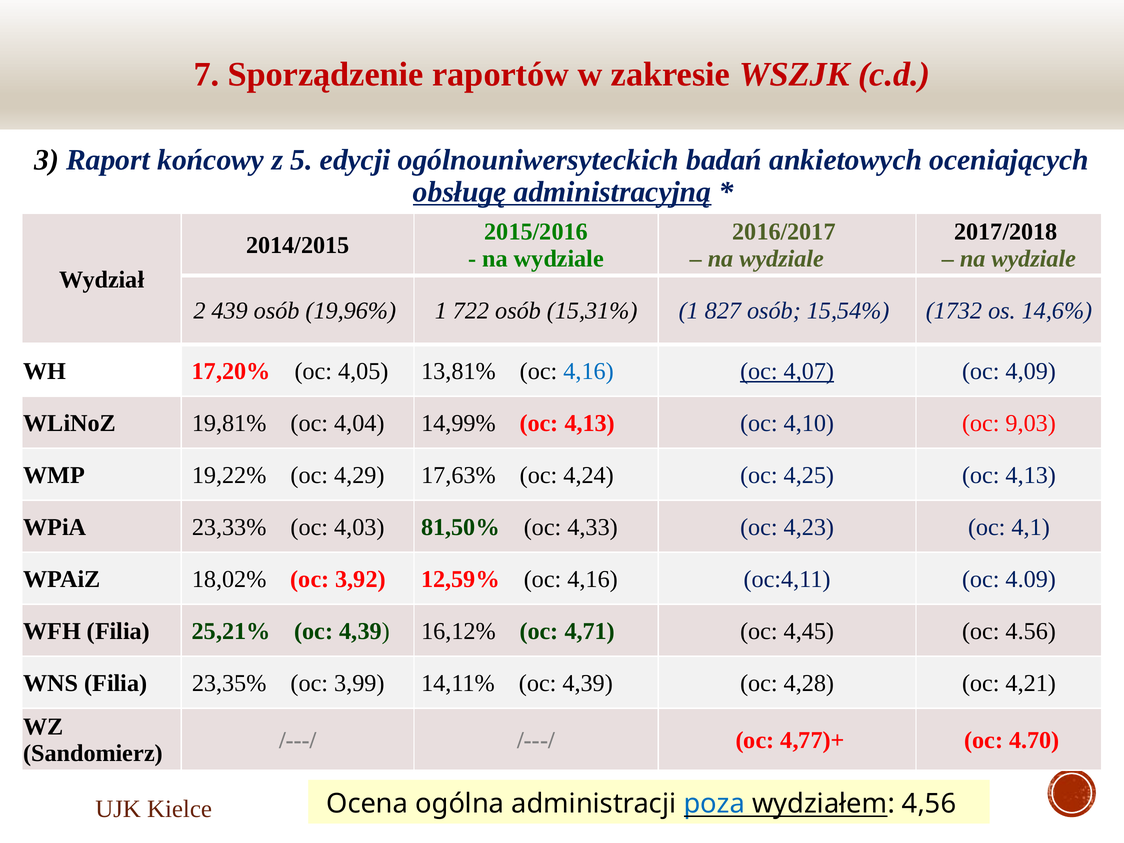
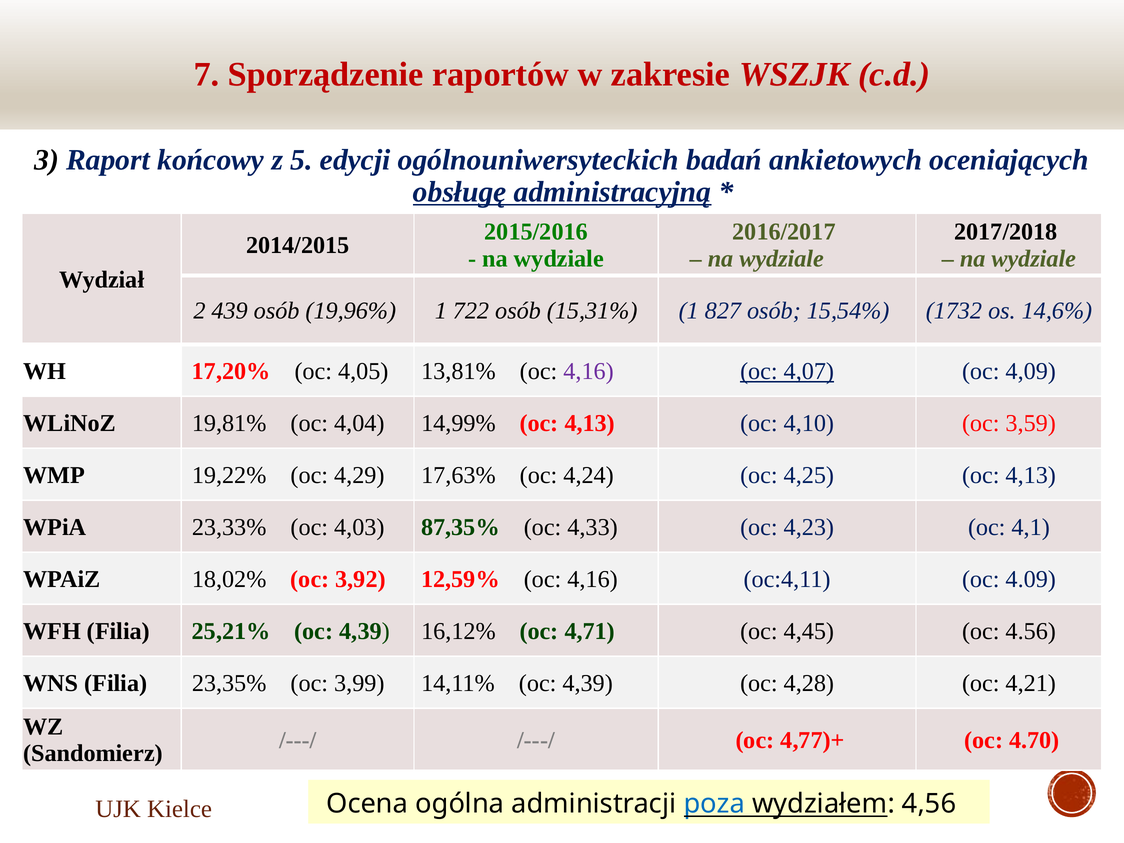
4,16 colour: blue -> purple (589, 371)
9,03: 9,03 -> 3,59 (1031, 423)
81,50%: 81,50% -> 87,35% (460, 527)
